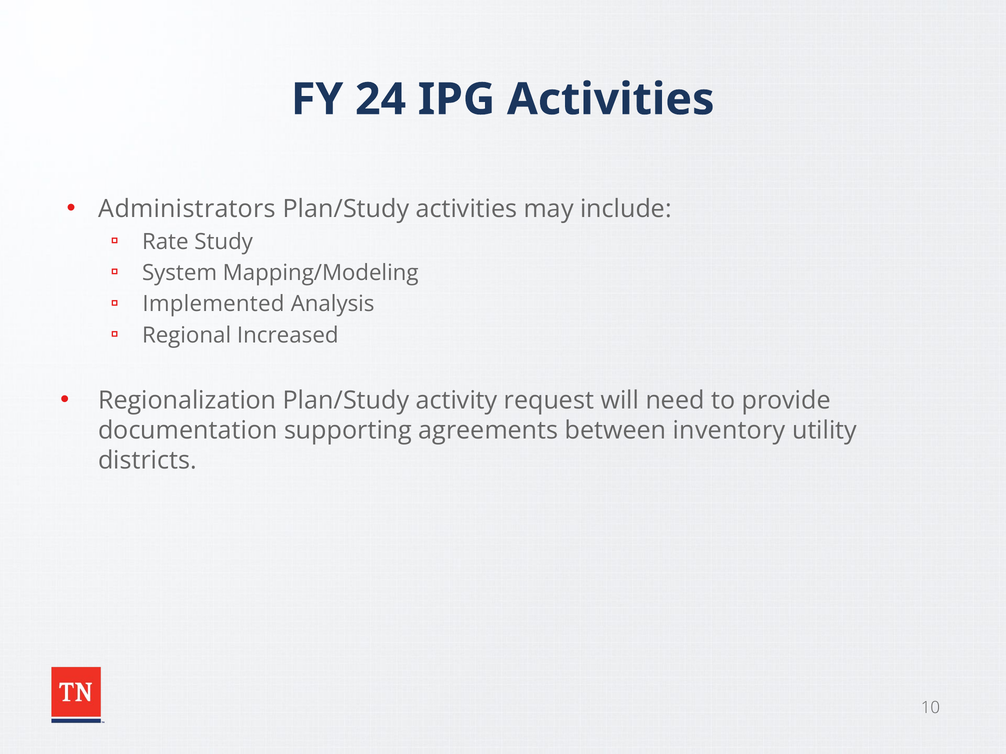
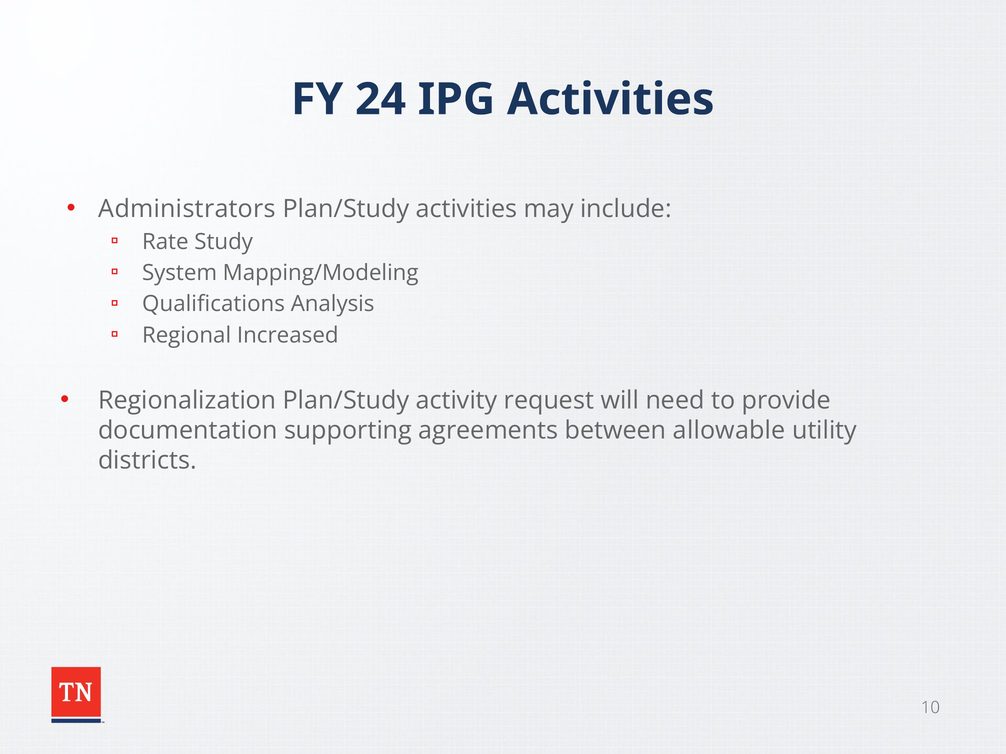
Implemented: Implemented -> Qualifications (214, 304)
inventory: inventory -> allowable (729, 431)
